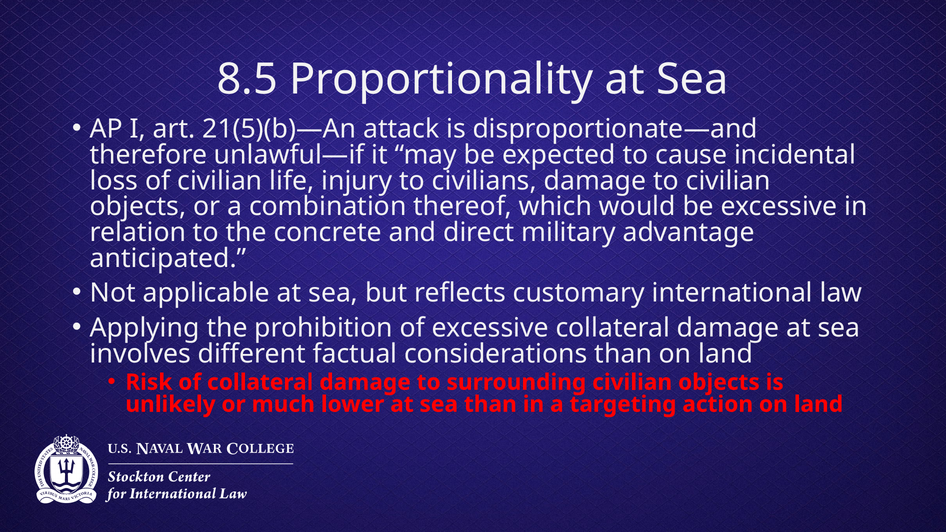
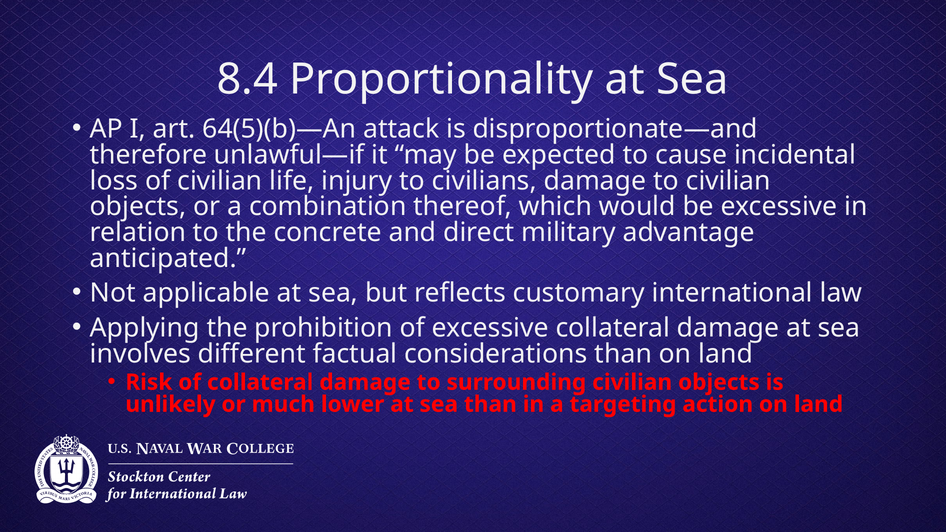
8.5: 8.5 -> 8.4 (247, 79)
21(5)(b)—An: 21(5)(b)—An -> 64(5)(b)—An (279, 129)
